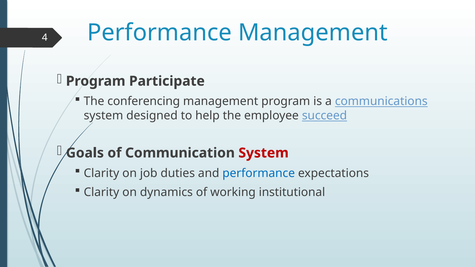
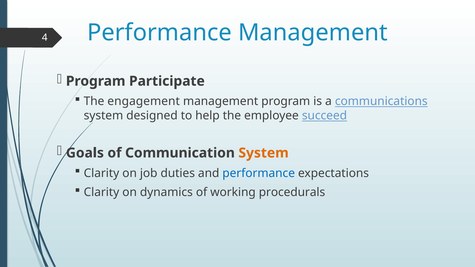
conferencing: conferencing -> engagement (144, 101)
System colour: red -> orange (264, 153)
institutional: institutional -> procedurals (292, 192)
